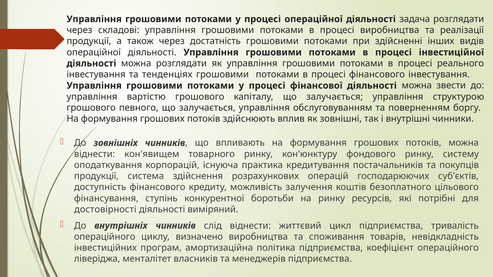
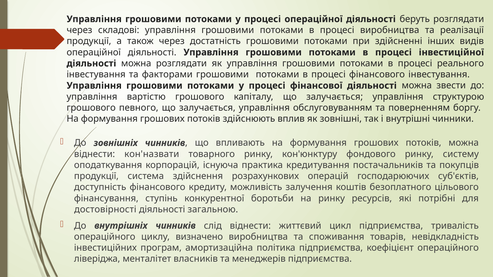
задача: задача -> беруть (415, 19)
тенденціях: тенденціях -> факторами (167, 75)
кон'явищем: кон'явищем -> кон'назвати (152, 154)
виміряний: виміряний -> загальною (213, 210)
